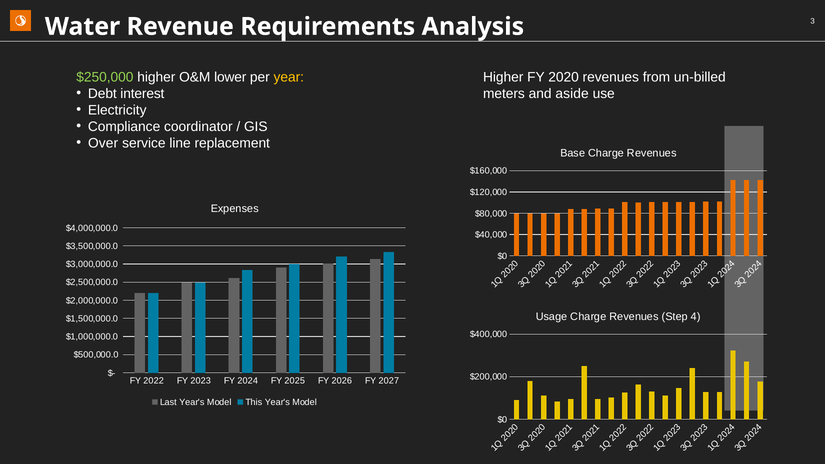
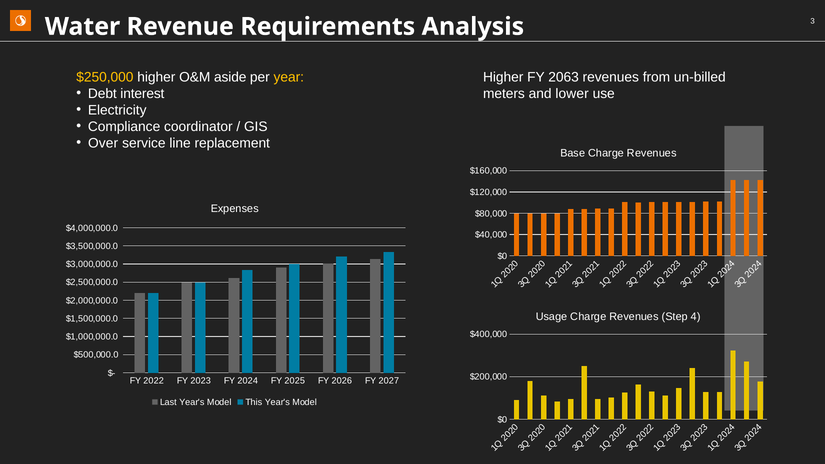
$250,000 colour: light green -> yellow (105, 77)
lower: lower -> aside (230, 77)
2020: 2020 -> 2063 (564, 77)
aside: aside -> lower (572, 94)
